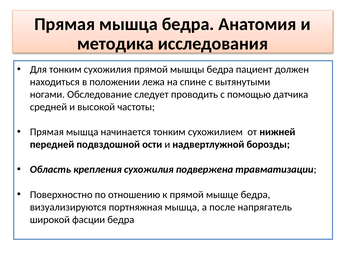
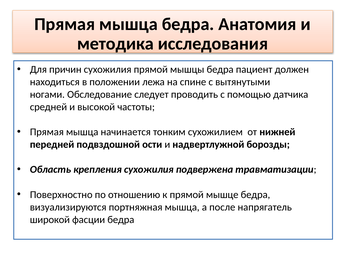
Для тонким: тонким -> причин (65, 70)
